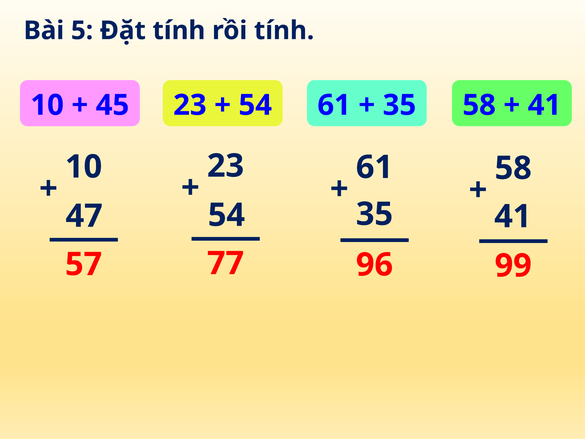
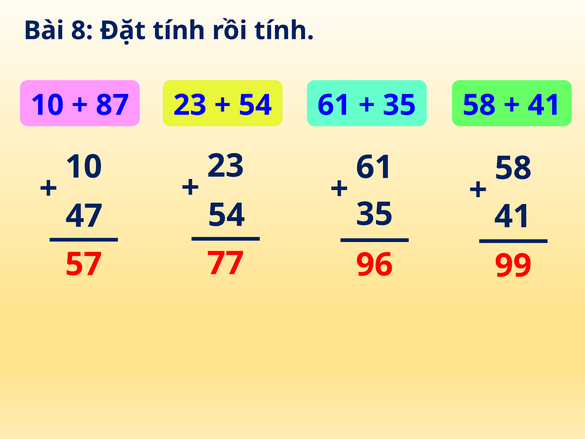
5: 5 -> 8 (82, 31)
45: 45 -> 87 (112, 105)
